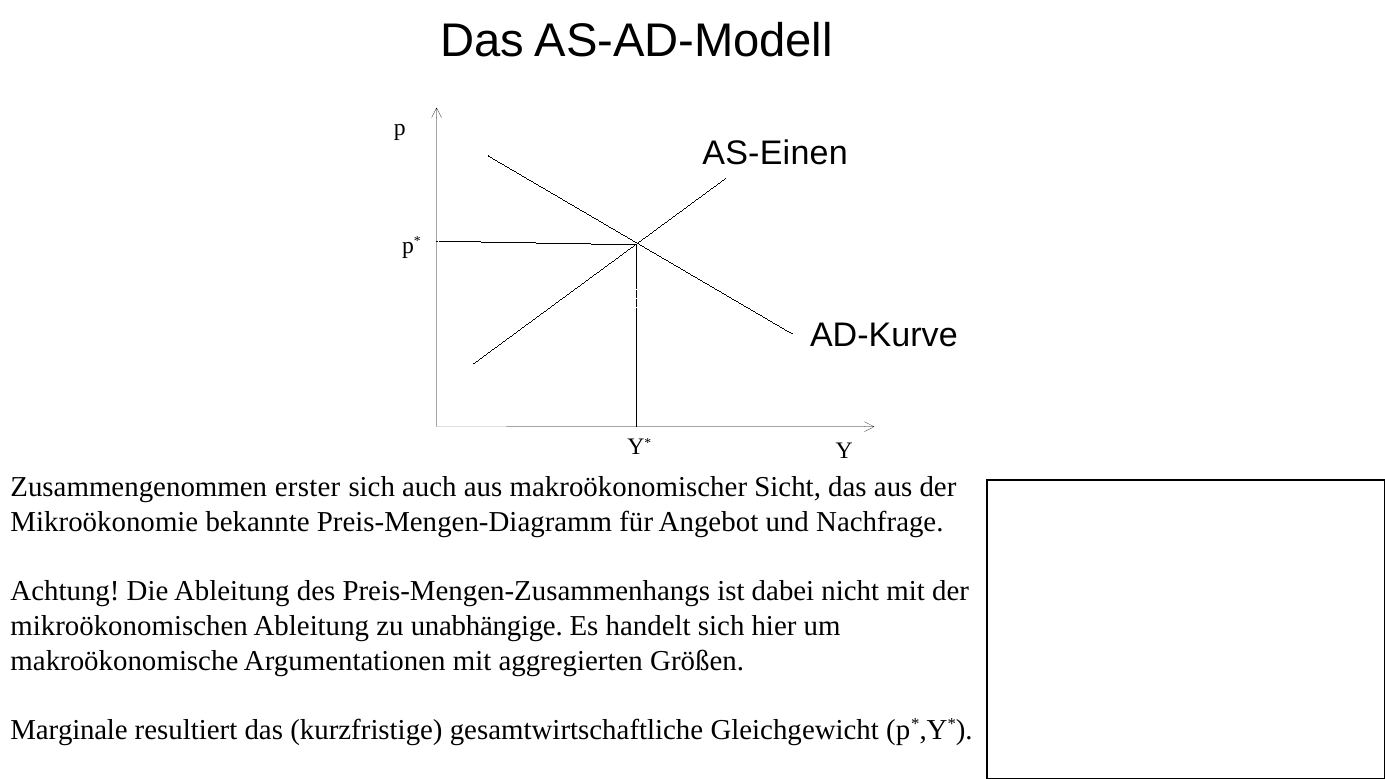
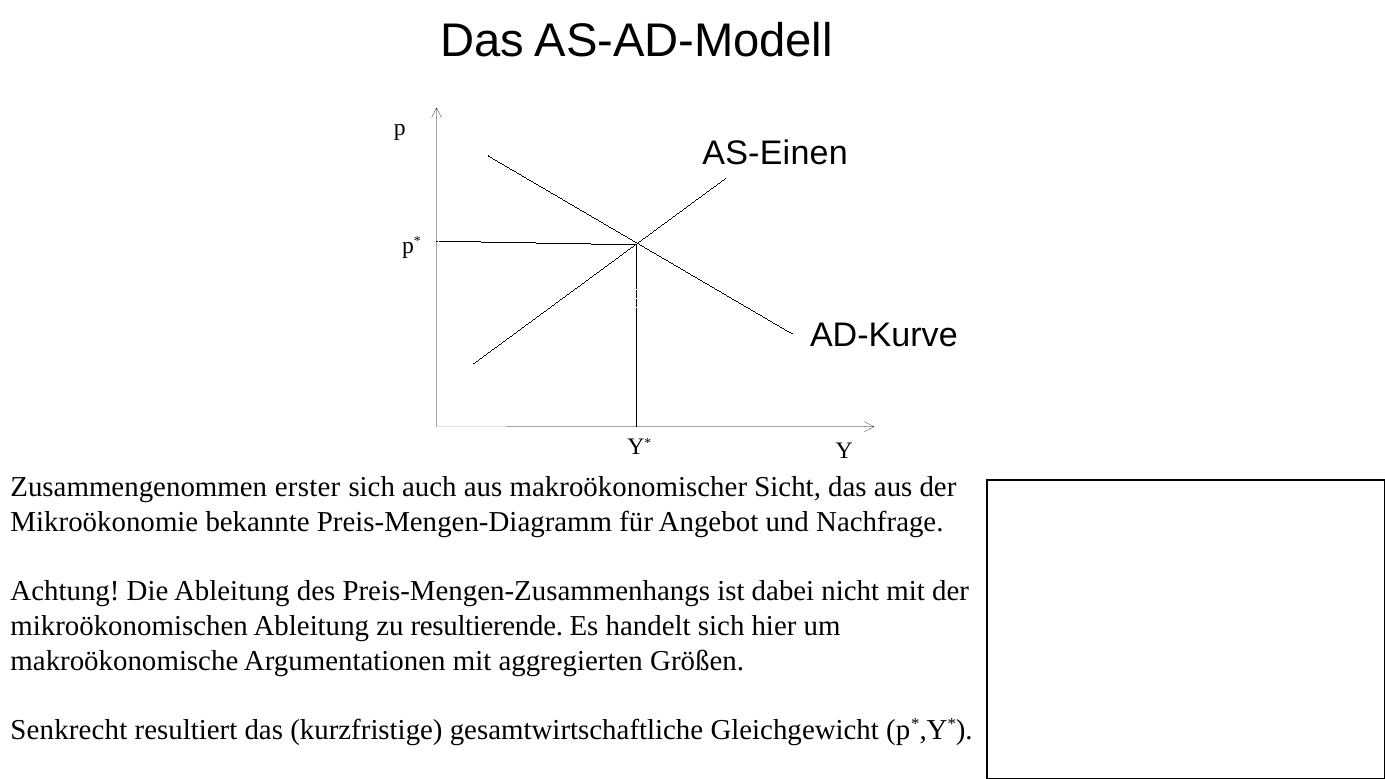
unabhängige: unabhängige -> resultierende (487, 626)
Marginale: Marginale -> Senkrecht (69, 730)
